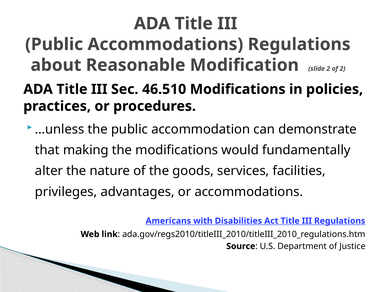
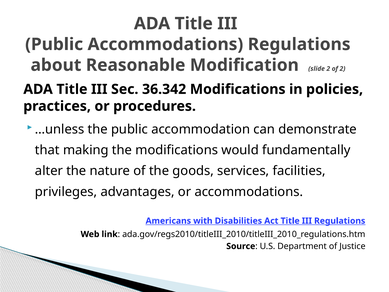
46.510: 46.510 -> 36.342 (164, 89)
